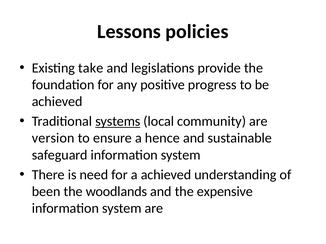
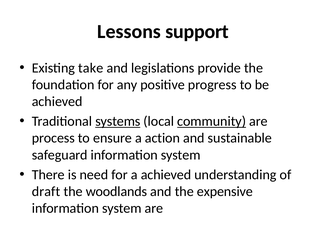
policies: policies -> support (197, 32)
community underline: none -> present (212, 122)
version: version -> process (53, 138)
hence: hence -> action (162, 138)
been: been -> draft (46, 192)
